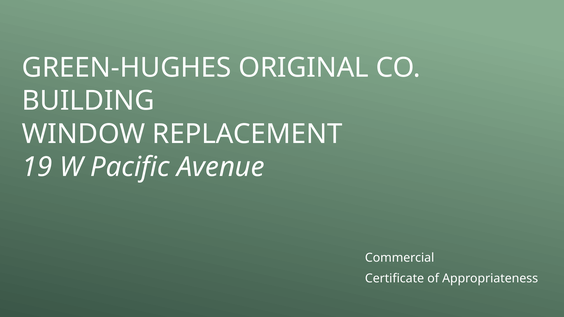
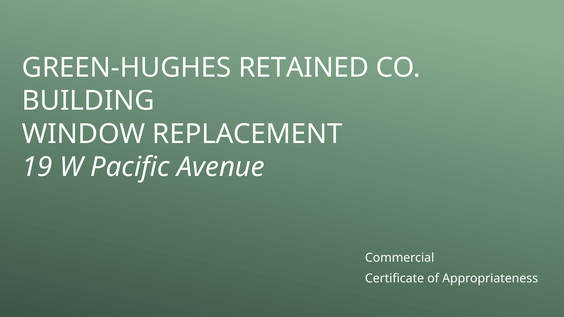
ORIGINAL: ORIGINAL -> RETAINED (304, 68)
